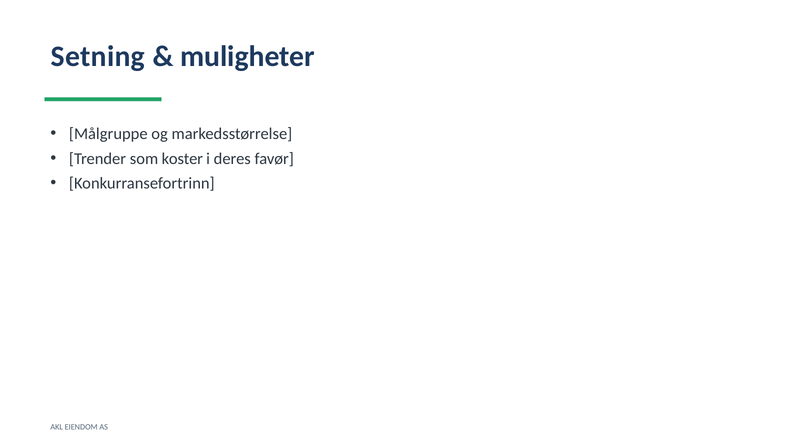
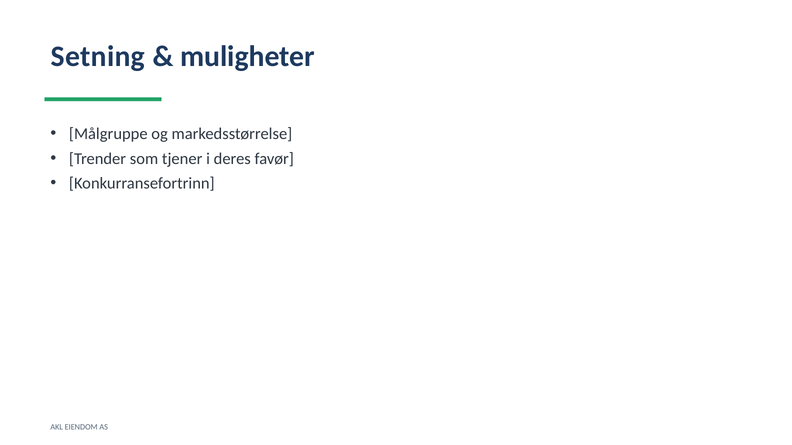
koster: koster -> tjener (182, 159)
